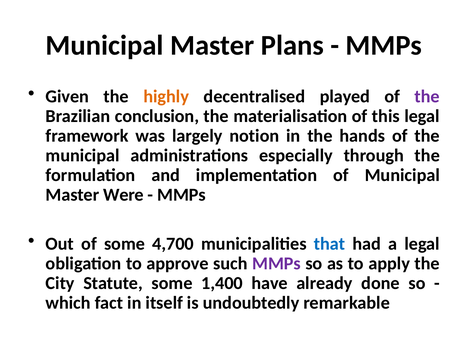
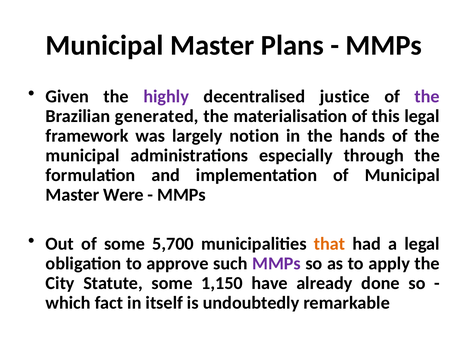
highly colour: orange -> purple (166, 96)
played: played -> justice (345, 96)
conclusion: conclusion -> generated (157, 116)
4,700: 4,700 -> 5,700 (173, 244)
that colour: blue -> orange (329, 244)
1,400: 1,400 -> 1,150 (222, 283)
